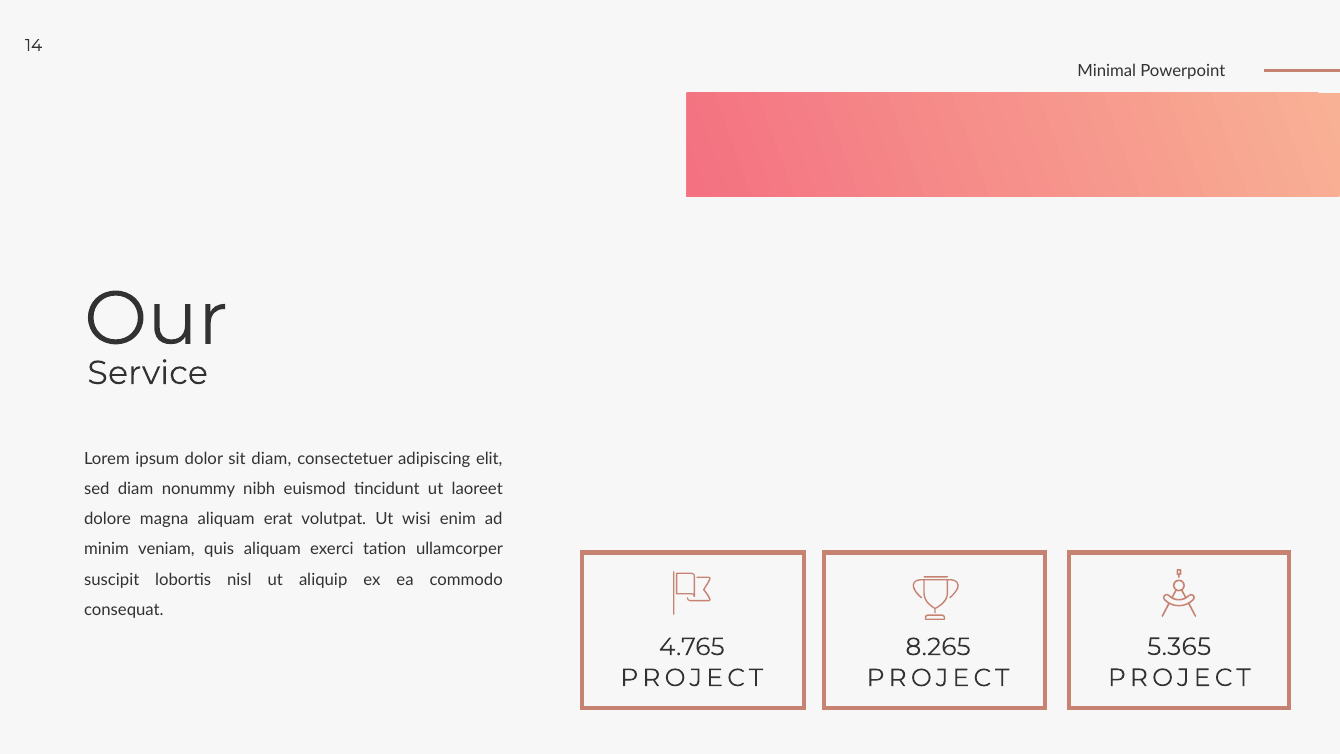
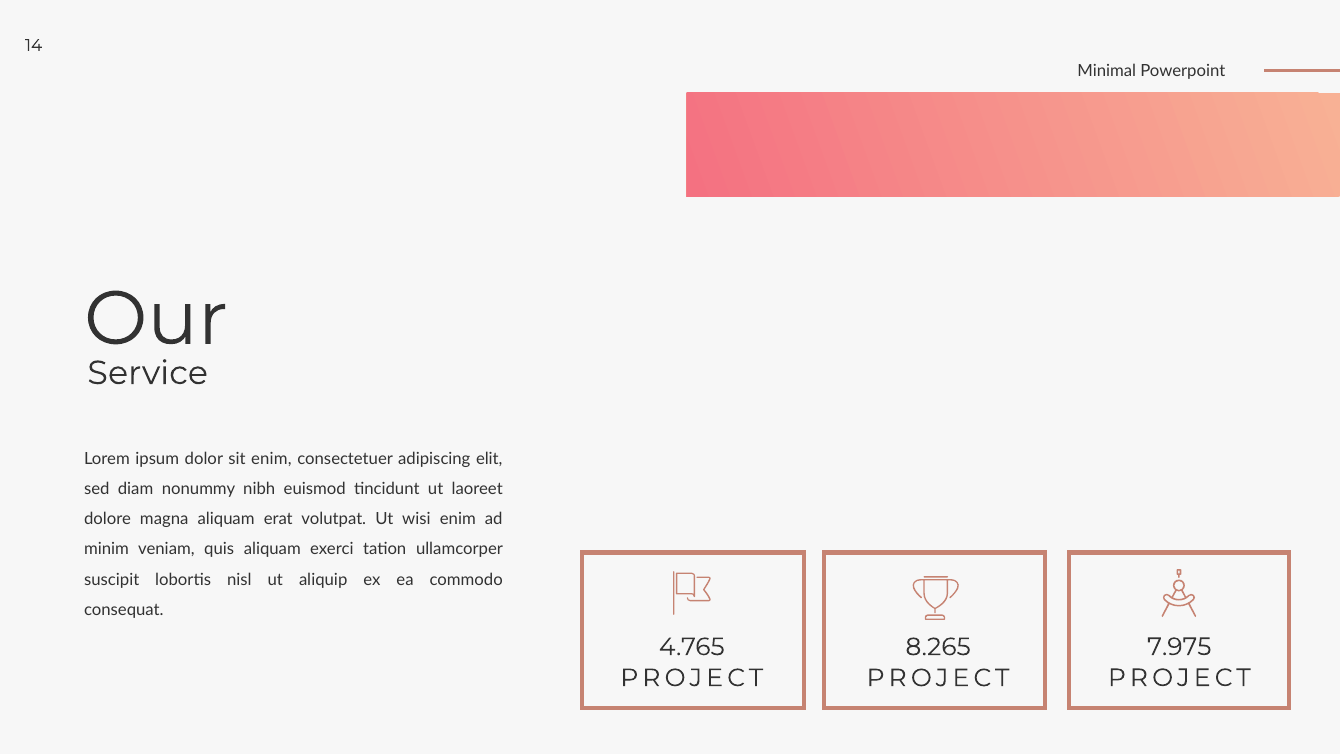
sit diam: diam -> enim (271, 459)
5.365: 5.365 -> 7.975 (1179, 647)
